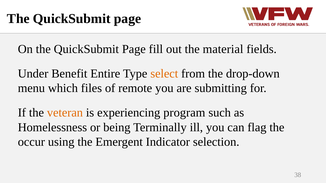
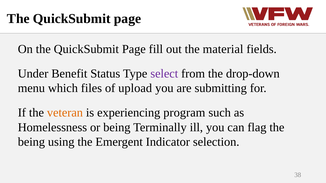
Entire: Entire -> Status (105, 74)
select colour: orange -> purple (164, 74)
remote: remote -> upload (135, 88)
occur: occur -> being (31, 142)
